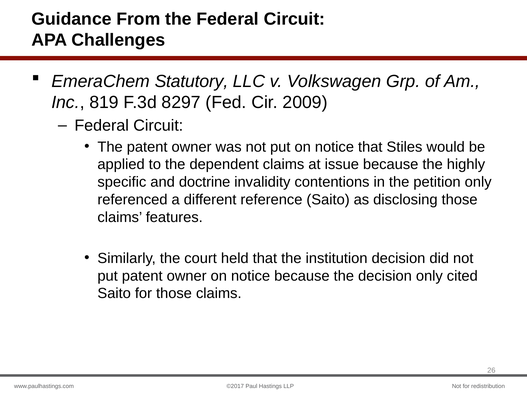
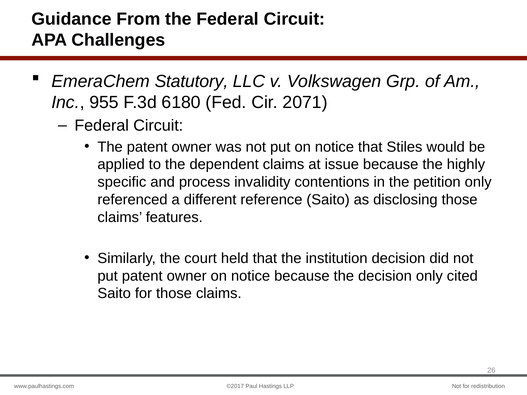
819: 819 -> 955 (104, 102)
8297: 8297 -> 6180 (181, 102)
2009: 2009 -> 2071 (305, 102)
doctrine: doctrine -> process (205, 182)
